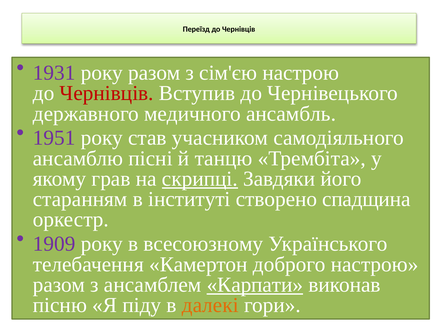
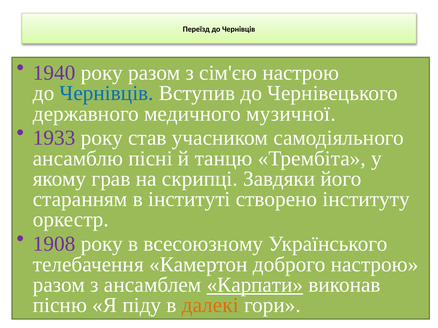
1931: 1931 -> 1940 (54, 73)
Чернівців colour: red -> blue (107, 93)
ансамбль: ансамбль -> музичної (291, 114)
1951: 1951 -> 1933 (54, 138)
скрипці underline: present -> none (200, 179)
спадщина: спадщина -> інституту (366, 200)
1909: 1909 -> 1908 (54, 244)
